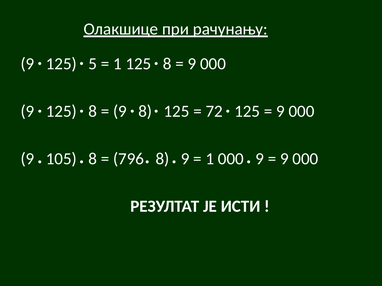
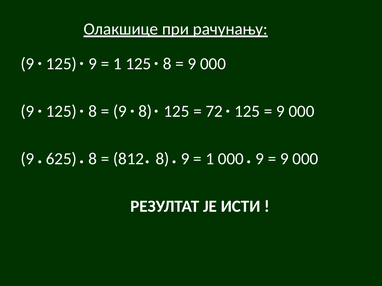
125 5: 5 -> 9 (93, 64)
105: 105 -> 625 (61, 159)
796: 796 -> 812 (129, 159)
